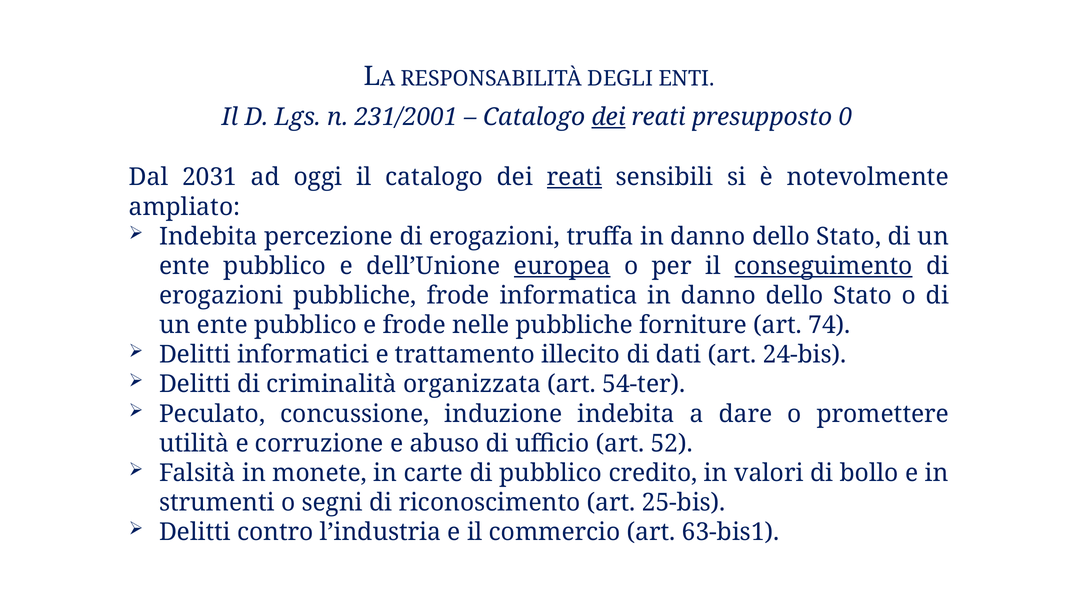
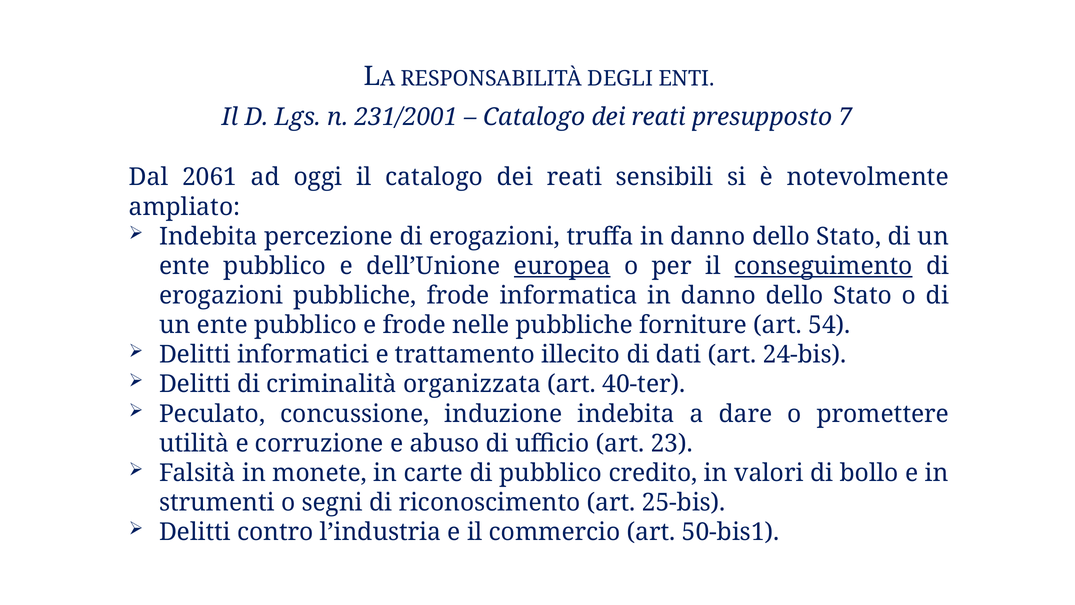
dei underline: present -> none (609, 117)
0: 0 -> 7 (846, 117)
2031: 2031 -> 2061 (210, 177)
reati underline: present -> none (574, 177)
74: 74 -> 54 (829, 325)
54-ter: 54-ter -> 40-ter (644, 384)
52: 52 -> 23 (672, 443)
63-bis1: 63-bis1 -> 50-bis1 (731, 532)
